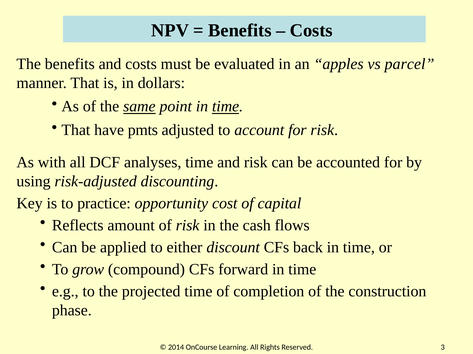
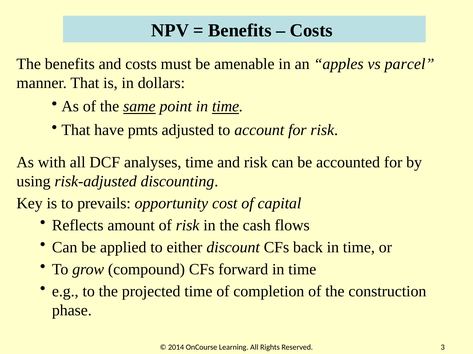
evaluated: evaluated -> amenable (244, 64)
practice: practice -> prevails (104, 204)
